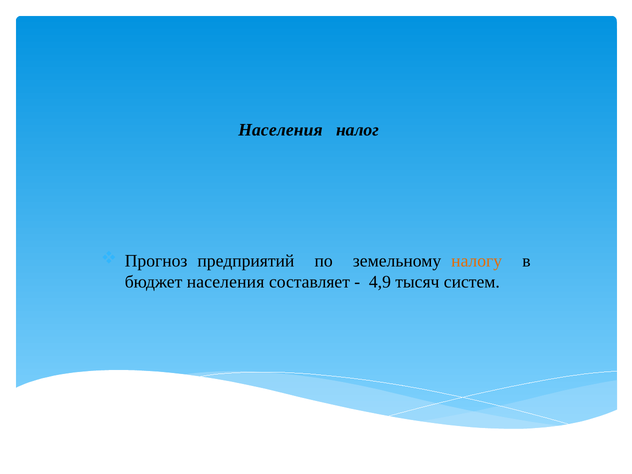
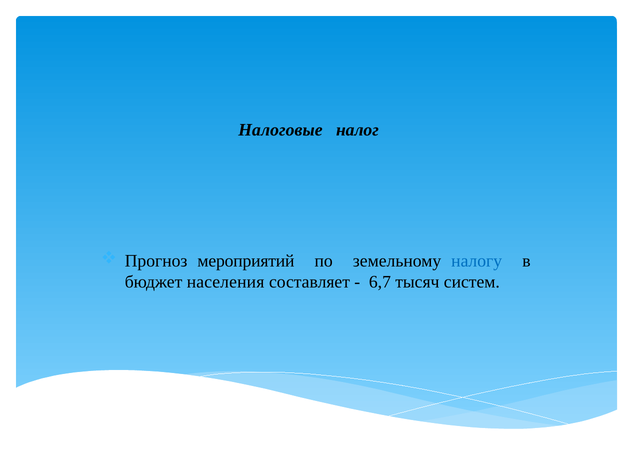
Населения: Населения -> Налоговые (280, 130)
предприятий: предприятий -> мероприятий (246, 261)
налогу colour: orange -> blue (477, 261)
4,9: 4,9 -> 6,7 (380, 282)
